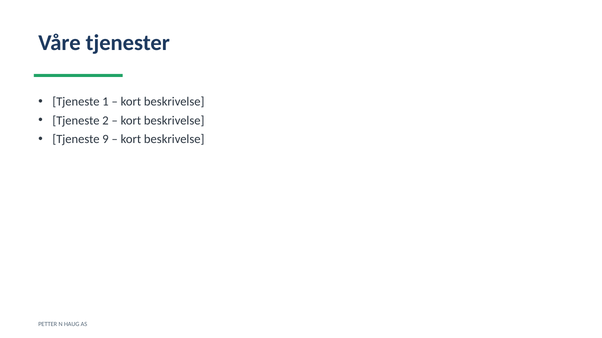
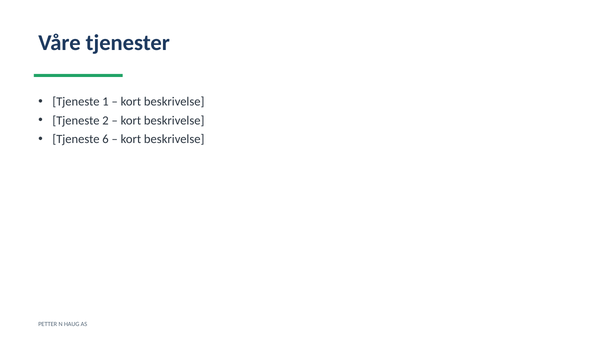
9: 9 -> 6 (106, 140)
